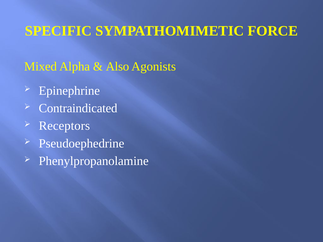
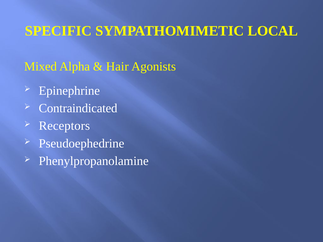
FORCE: FORCE -> LOCAL (273, 31)
Also: Also -> Hair (117, 67)
